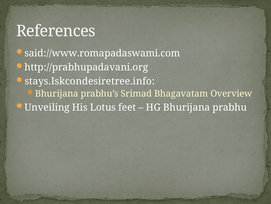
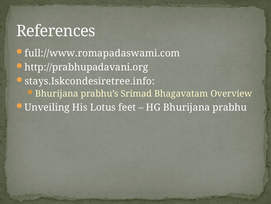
said://www.romapadaswami.com: said://www.romapadaswami.com -> full://www.romapadaswami.com (102, 53)
